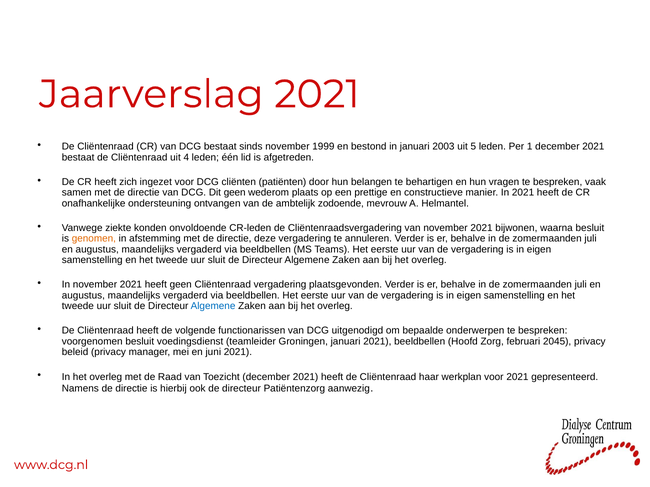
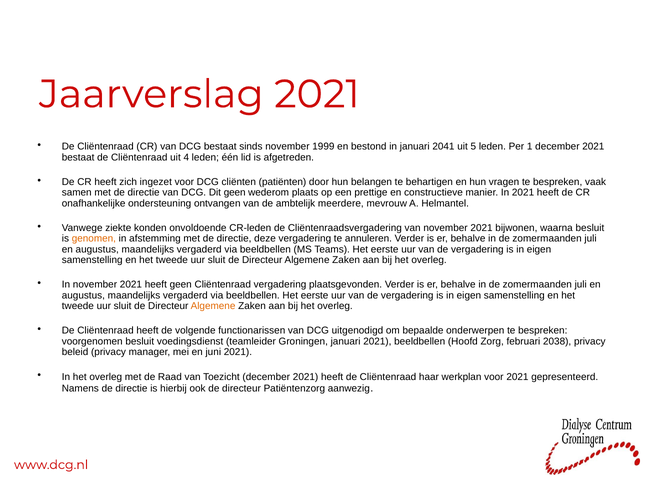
2003: 2003 -> 2041 (443, 147)
zodoende: zodoende -> meerdere (341, 204)
Algemene colour: blue -> orange (213, 306)
2045: 2045 -> 2038 (557, 342)
